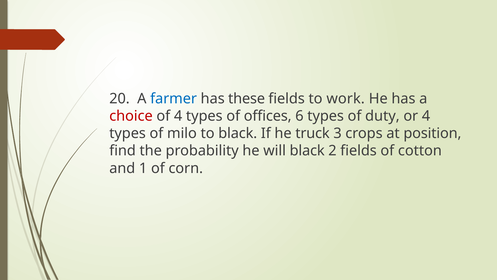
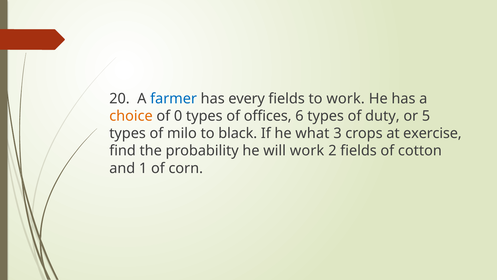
these: these -> every (247, 99)
choice colour: red -> orange (131, 116)
of 4: 4 -> 0 (178, 116)
or 4: 4 -> 5 (426, 116)
truck: truck -> what (312, 133)
position: position -> exercise (432, 133)
will black: black -> work (307, 151)
